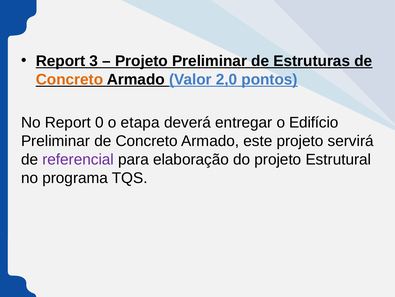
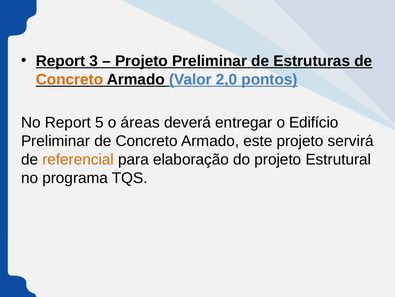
0: 0 -> 5 (99, 122)
etapa: etapa -> áreas (140, 122)
referencial colour: purple -> orange (78, 159)
